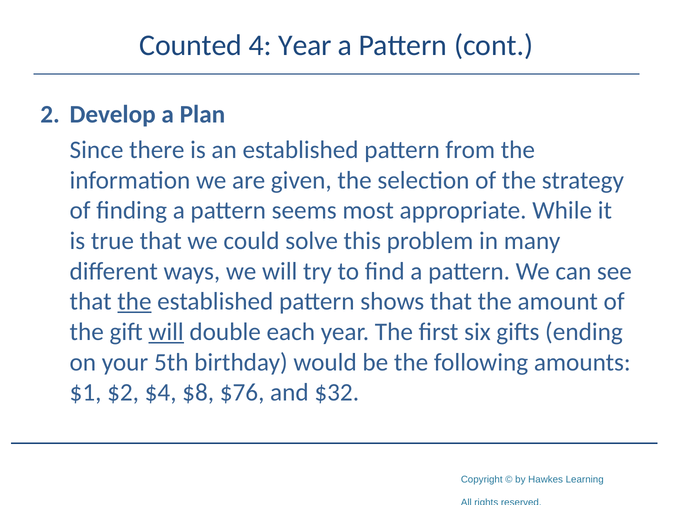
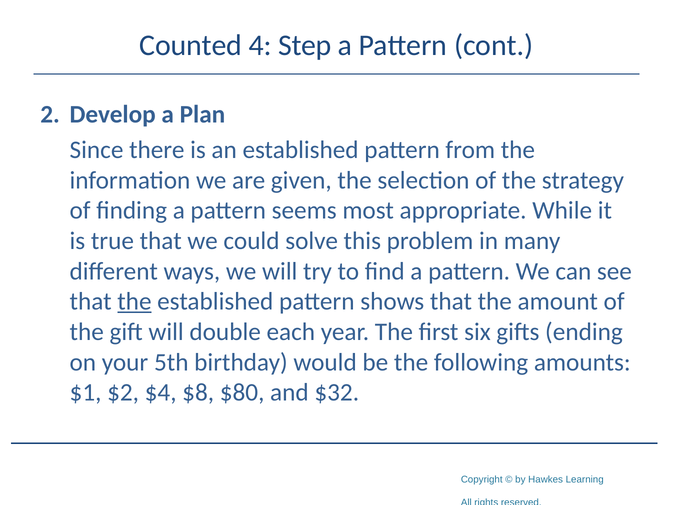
4 Year: Year -> Step (305, 45)
will underline: present -> none (166, 332)
$76: $76 -> $80 (242, 392)
